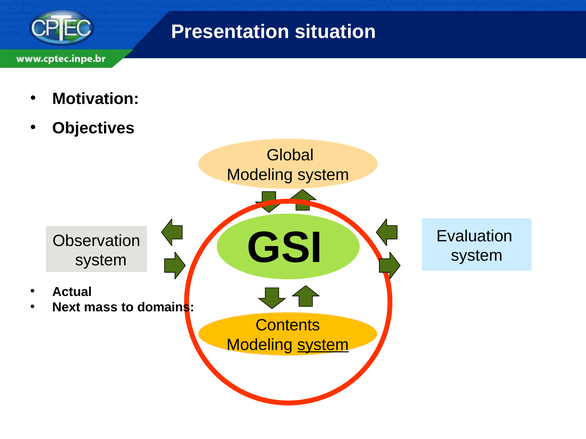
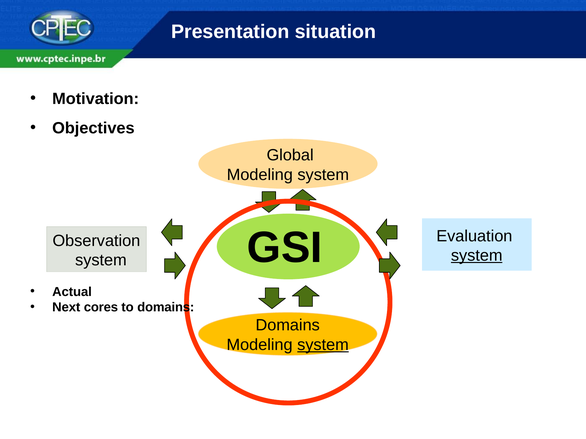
system underline: none -> present (477, 256)
mass: mass -> cores (101, 308)
Contents: Contents -> Domains (288, 326)
